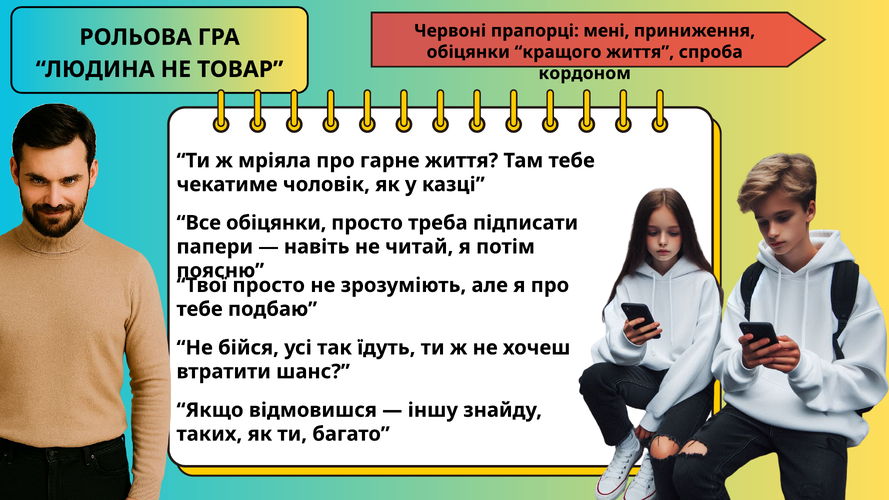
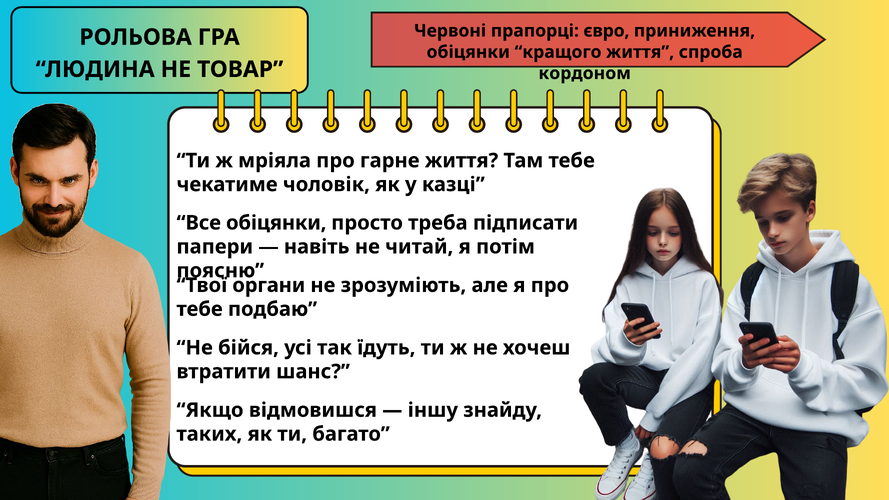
мені: мені -> євро (606, 31)
просто: просто -> органи (269, 285)
